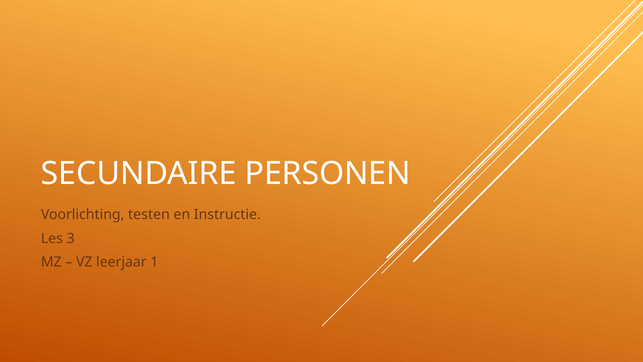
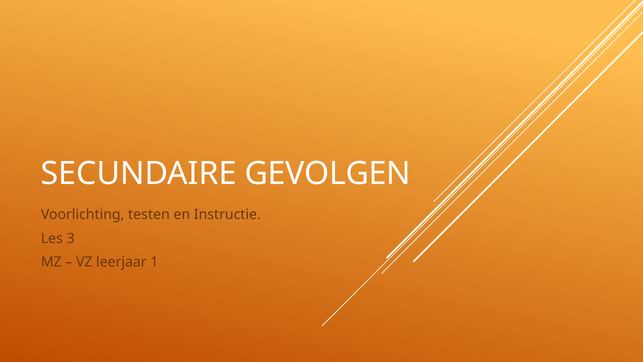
PERSONEN: PERSONEN -> GEVOLGEN (328, 173)
